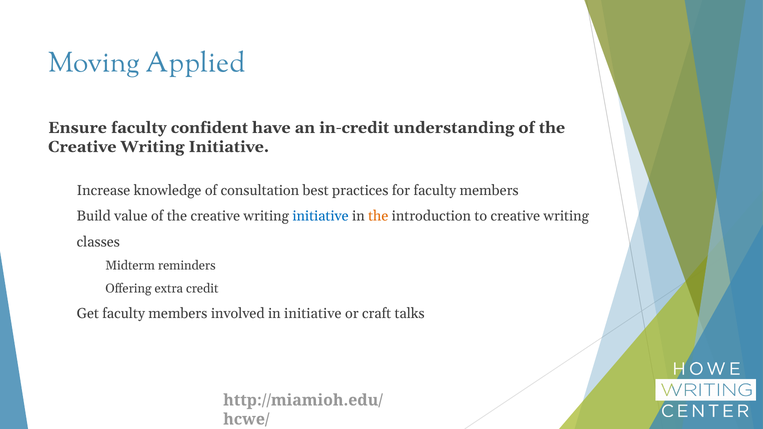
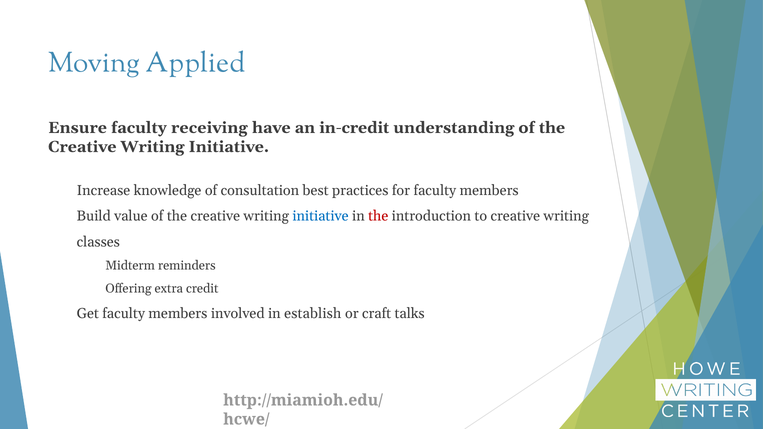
confident: confident -> receiving (209, 128)
the colour: orange -> red (378, 216)
in initiative: initiative -> establish (313, 314)
